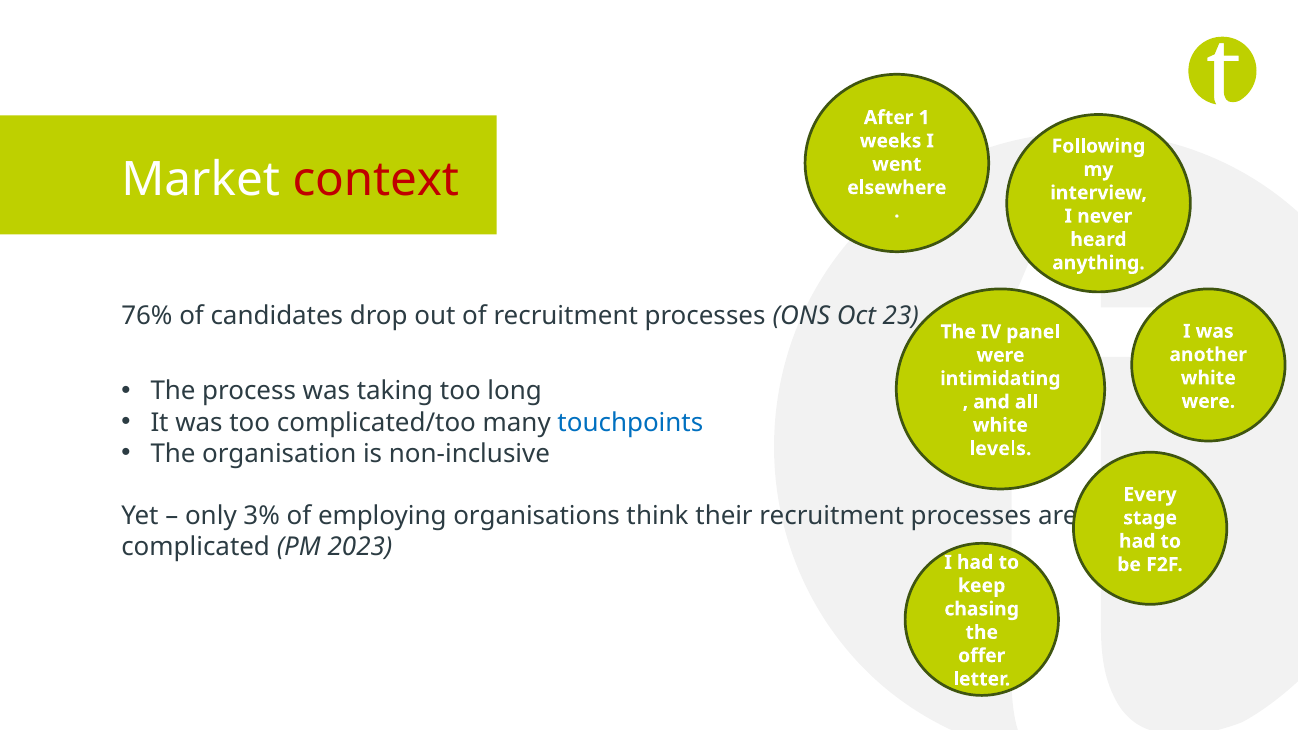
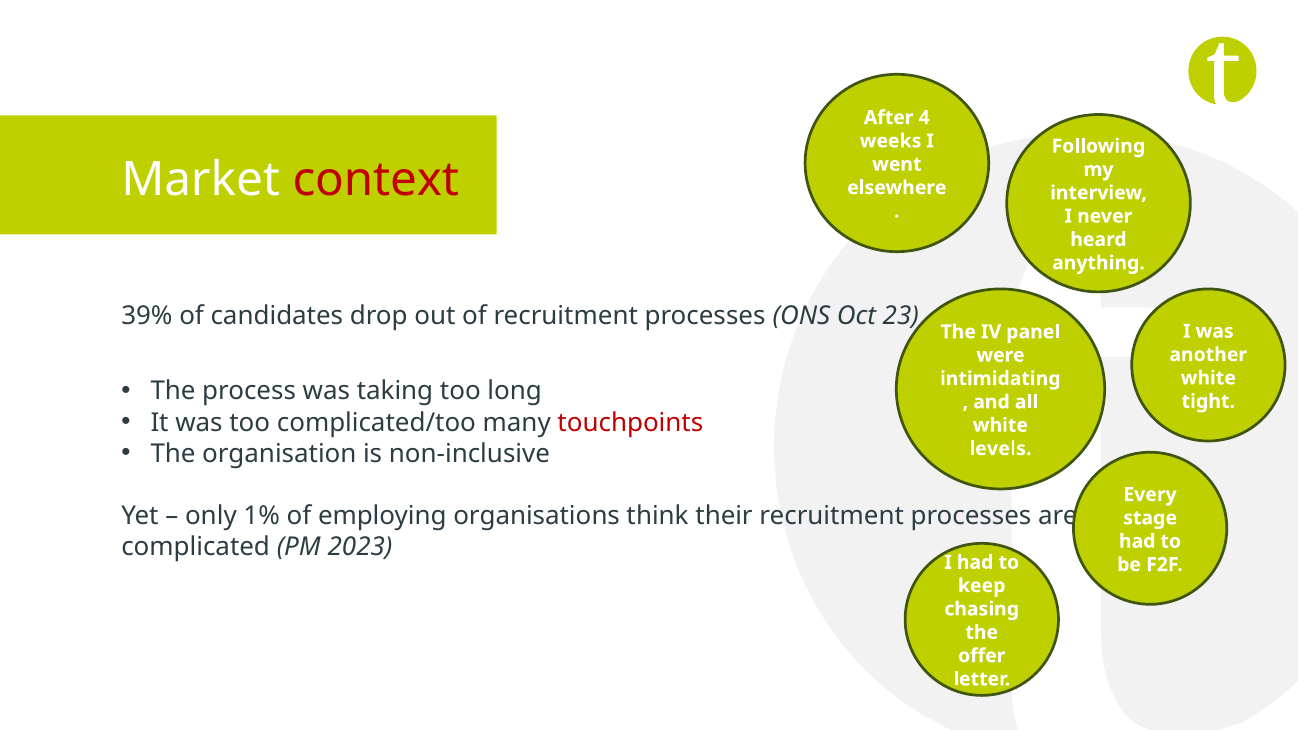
1: 1 -> 4 (924, 118)
76%: 76% -> 39% (147, 316)
were: were -> tight (1208, 401)
touchpoints colour: blue -> red (630, 423)
3%: 3% -> 1% (262, 516)
